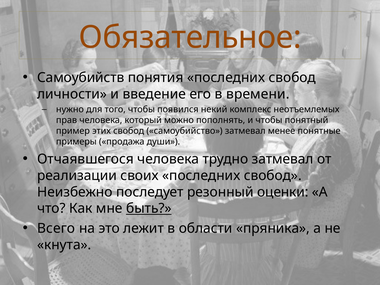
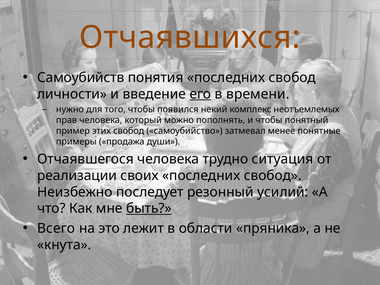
Обязательное: Обязательное -> Отчаявшихся (190, 37)
его underline: none -> present (200, 94)
трудно затмевал: затмевал -> ситуация (283, 159)
оценки: оценки -> усилий (283, 192)
